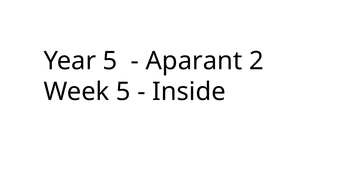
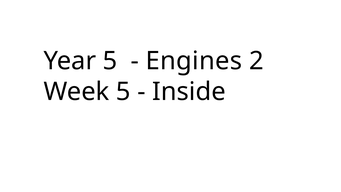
Aparant: Aparant -> Engines (194, 61)
